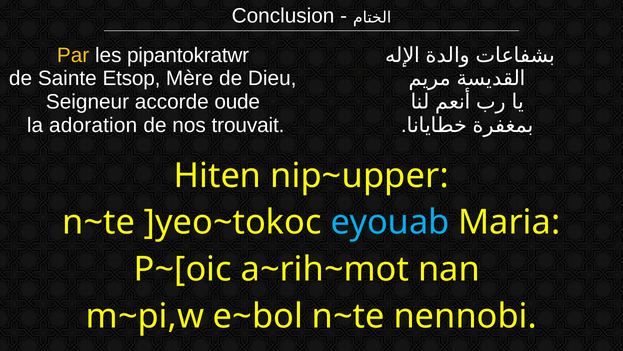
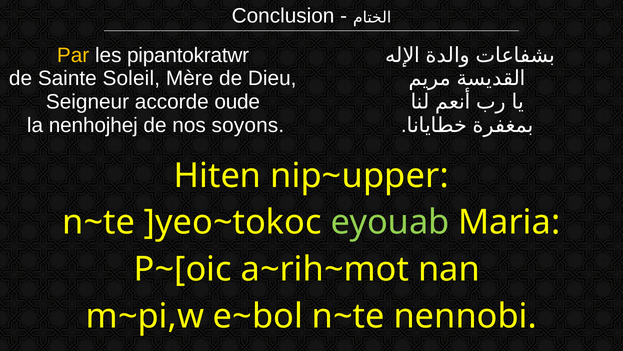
Etsop: Etsop -> Soleil (131, 79)
adoration: adoration -> nenhojhej (93, 125)
trouvait: trouvait -> soyons (248, 125)
eyouab colour: light blue -> light green (390, 222)
